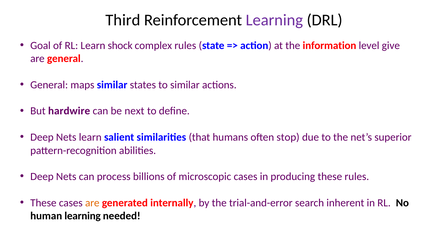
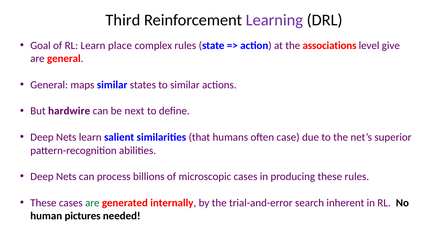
shock: shock -> place (120, 45)
information: information -> associations (330, 45)
stop: stop -> case (288, 137)
are colour: orange -> green (92, 203)
human learning: learning -> pictures (83, 216)
